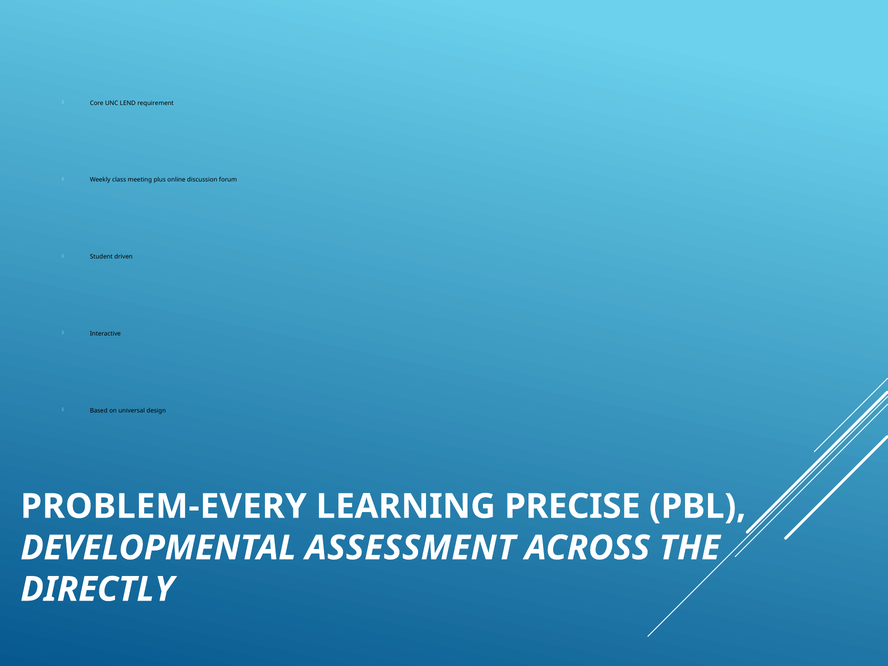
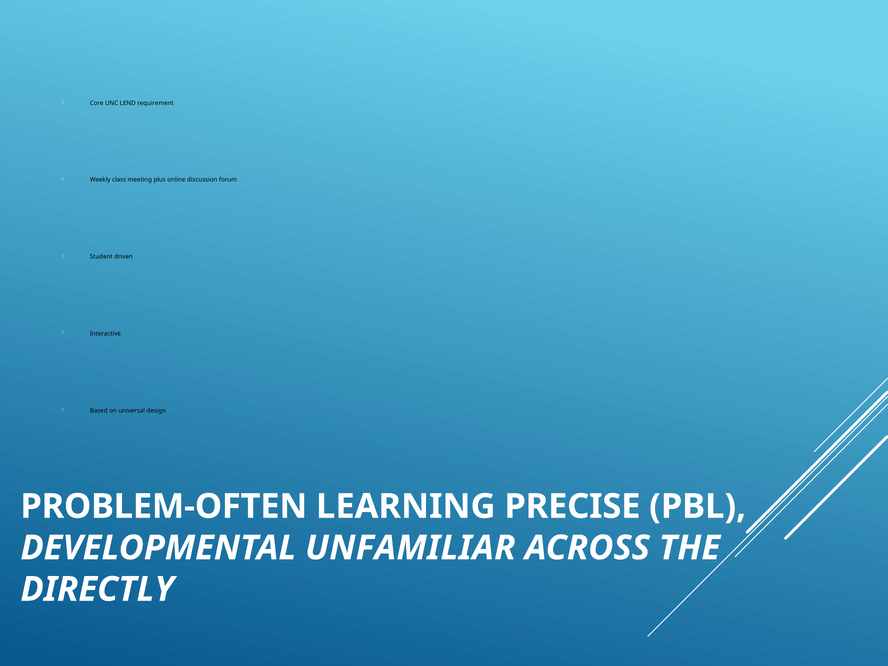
PROBLEM-EVERY: PROBLEM-EVERY -> PROBLEM-OFTEN (164, 506)
ASSESSMENT: ASSESSMENT -> UNFAMILIAR (410, 548)
